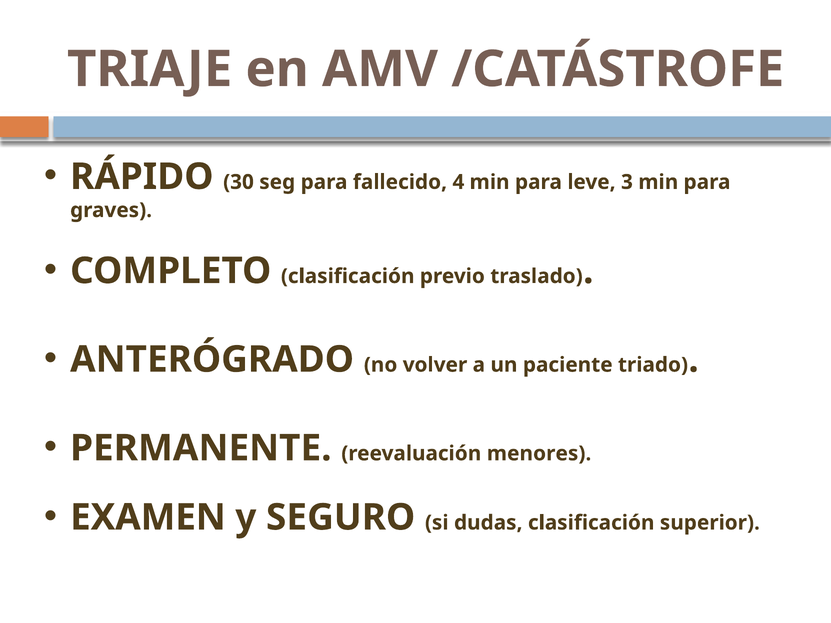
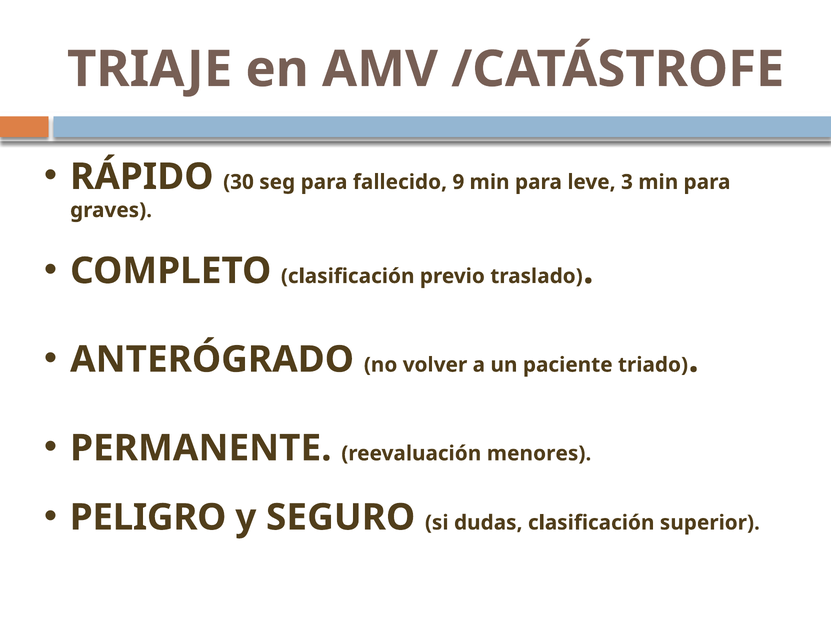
4: 4 -> 9 (458, 182)
EXAMEN: EXAMEN -> PELIGRO (148, 518)
